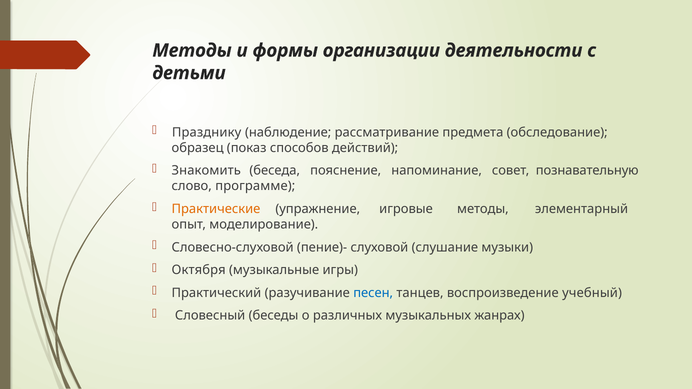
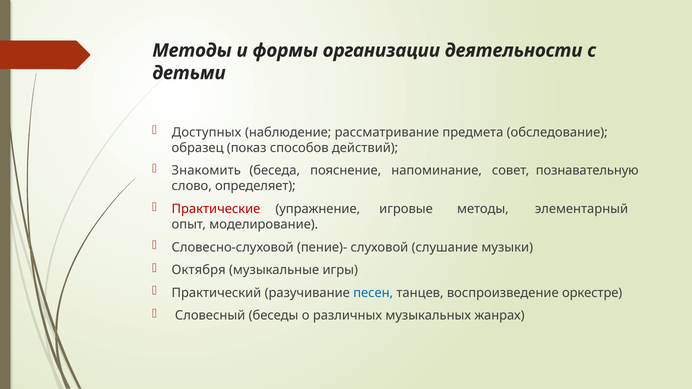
Празднику: Празднику -> Доступных (207, 132)
программе: программе -> определяет (255, 186)
Практические colour: orange -> red (216, 209)
учебный: учебный -> оркестре (592, 293)
